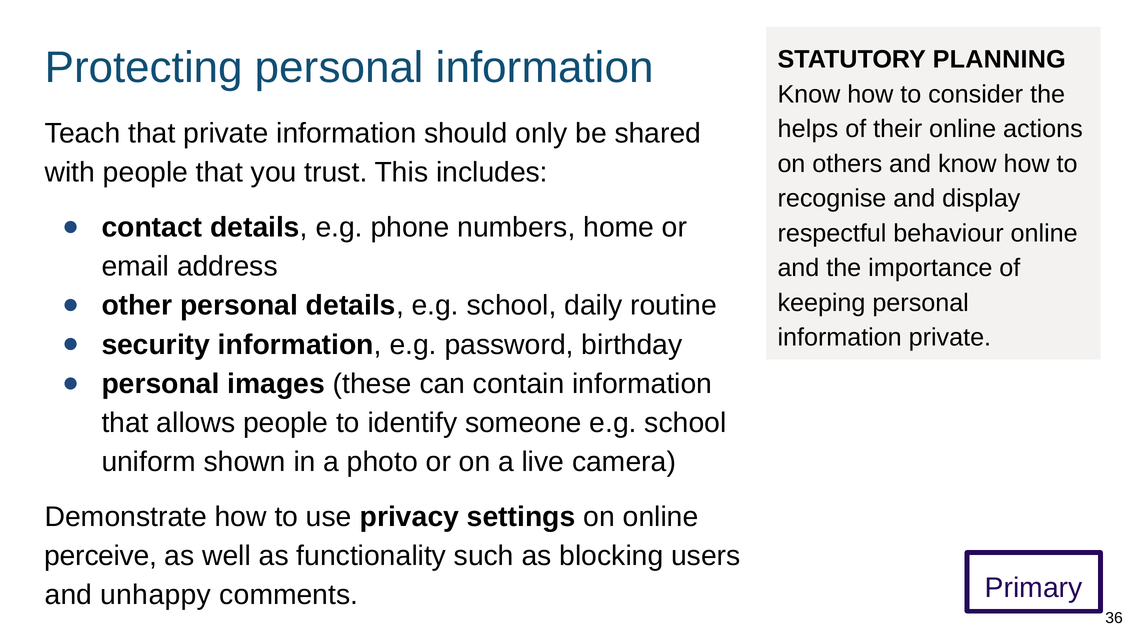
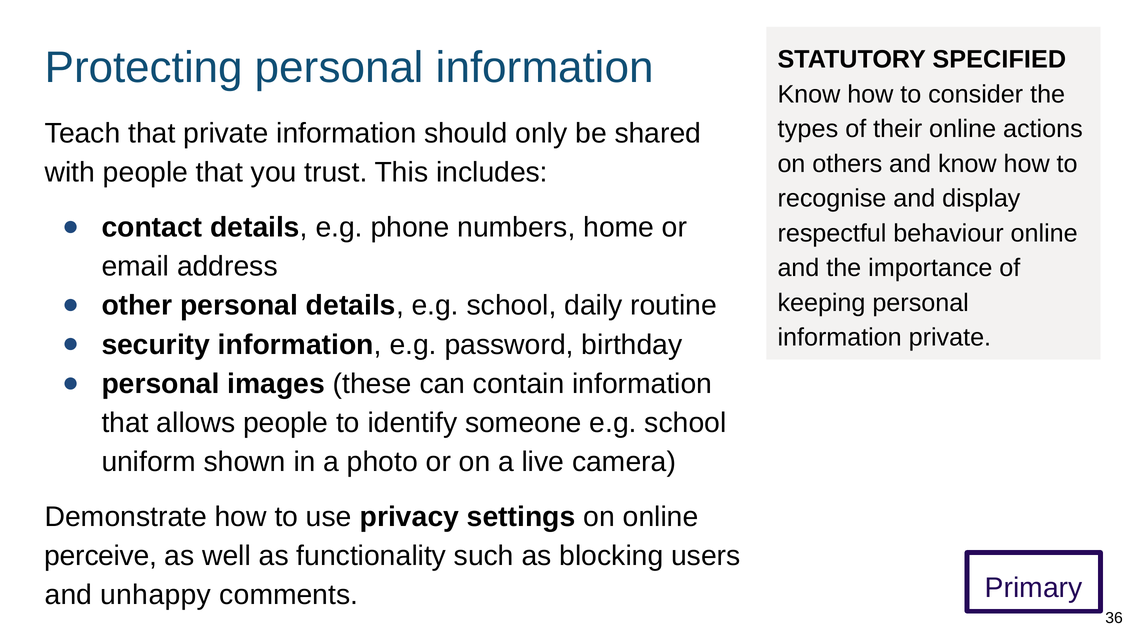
PLANNING: PLANNING -> SPECIFIED (999, 60)
helps: helps -> types (808, 129)
